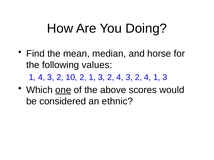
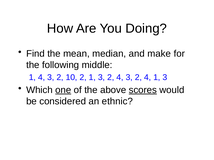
horse: horse -> make (159, 54)
values: values -> middle (97, 65)
scores underline: none -> present (143, 90)
